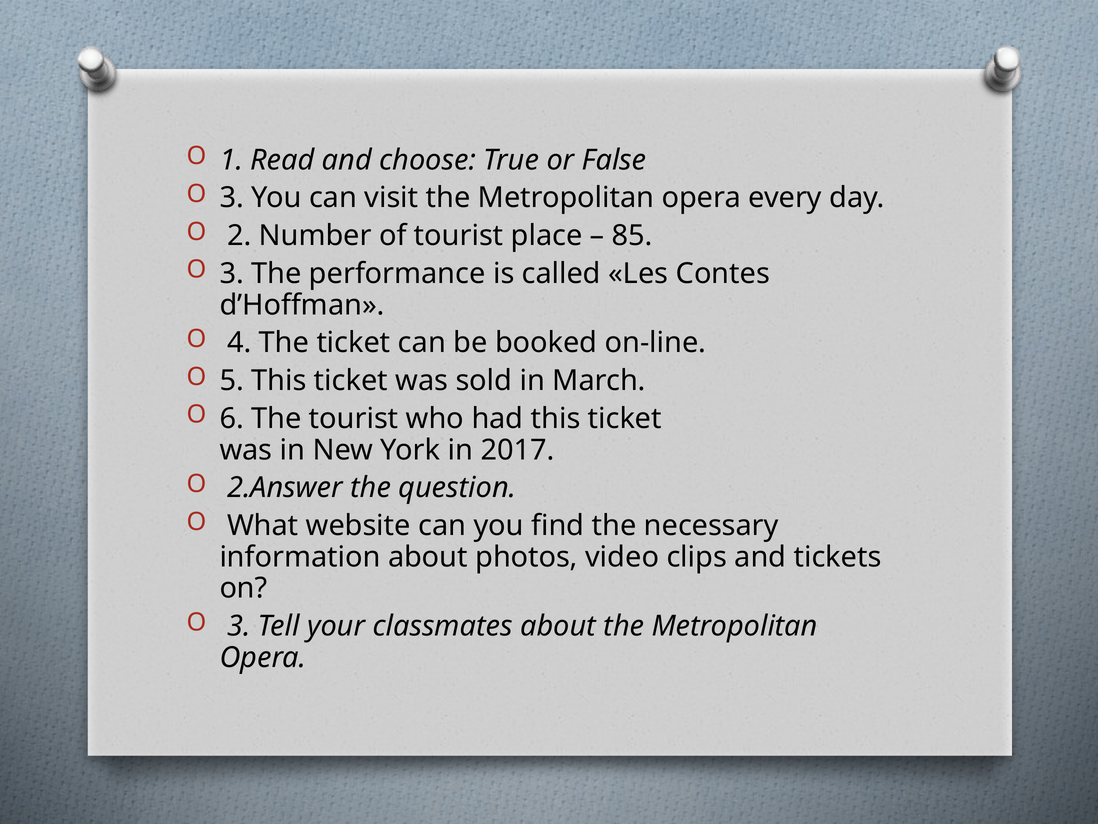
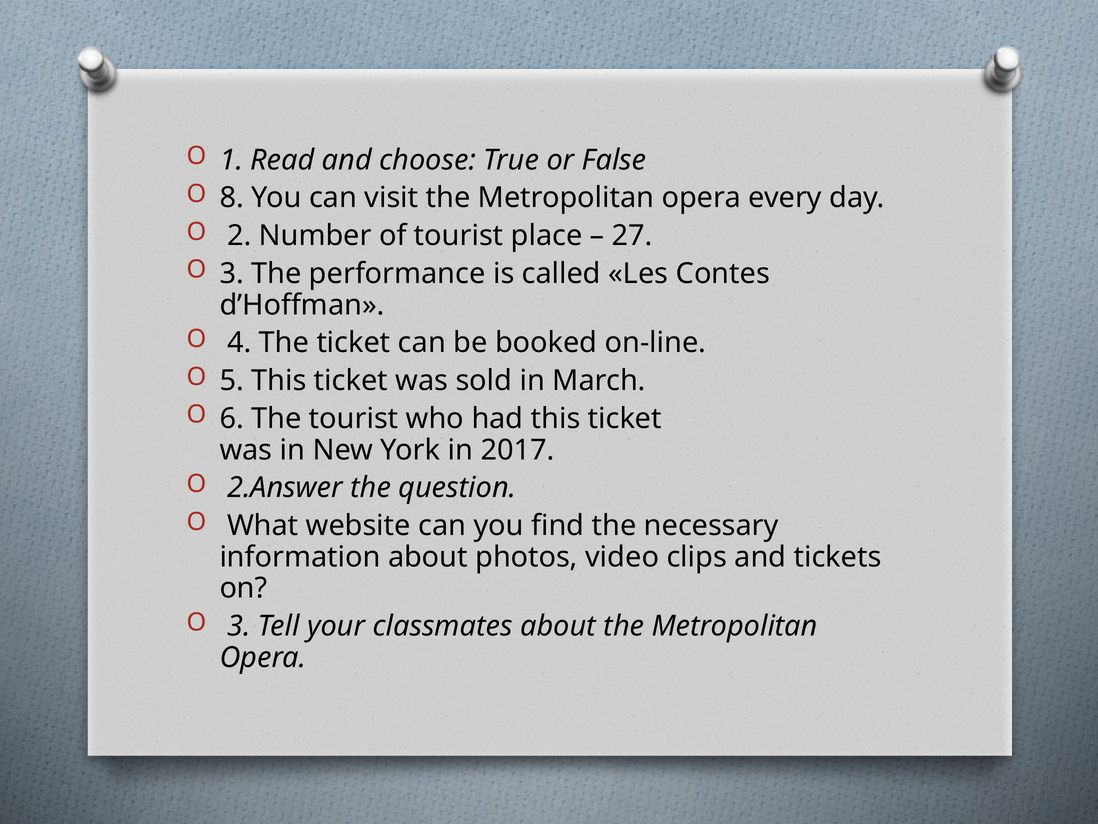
3: 3 -> 8 (232, 198)
85: 85 -> 27 (632, 236)
